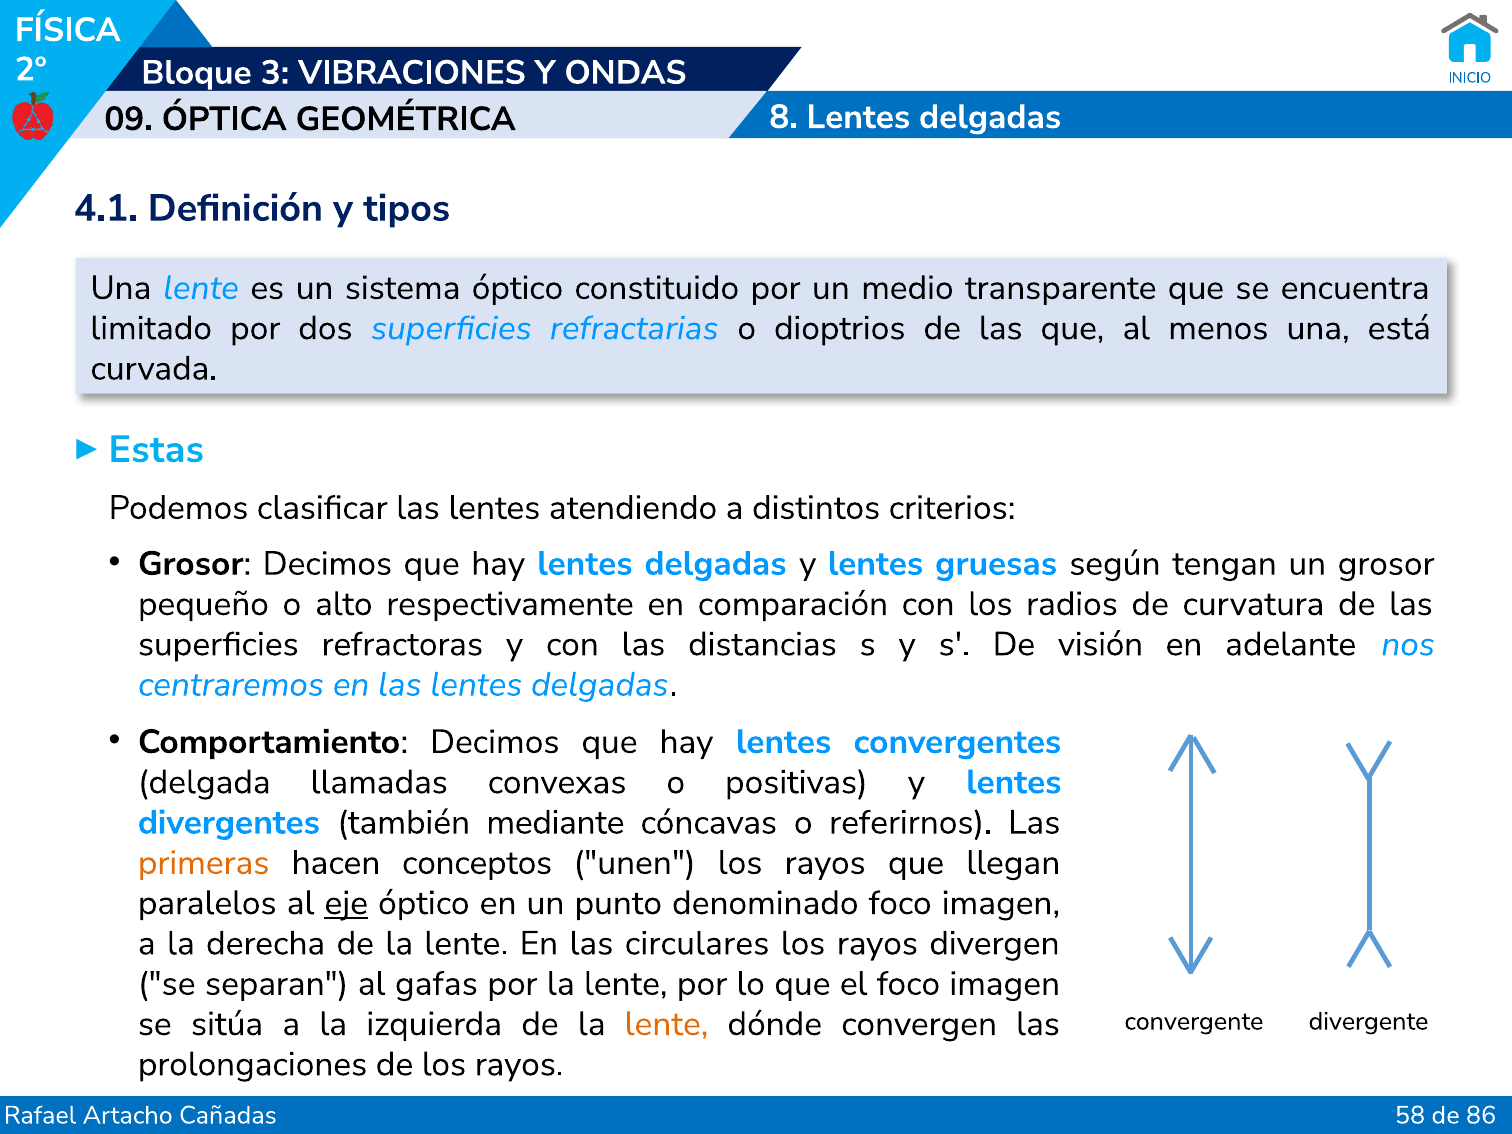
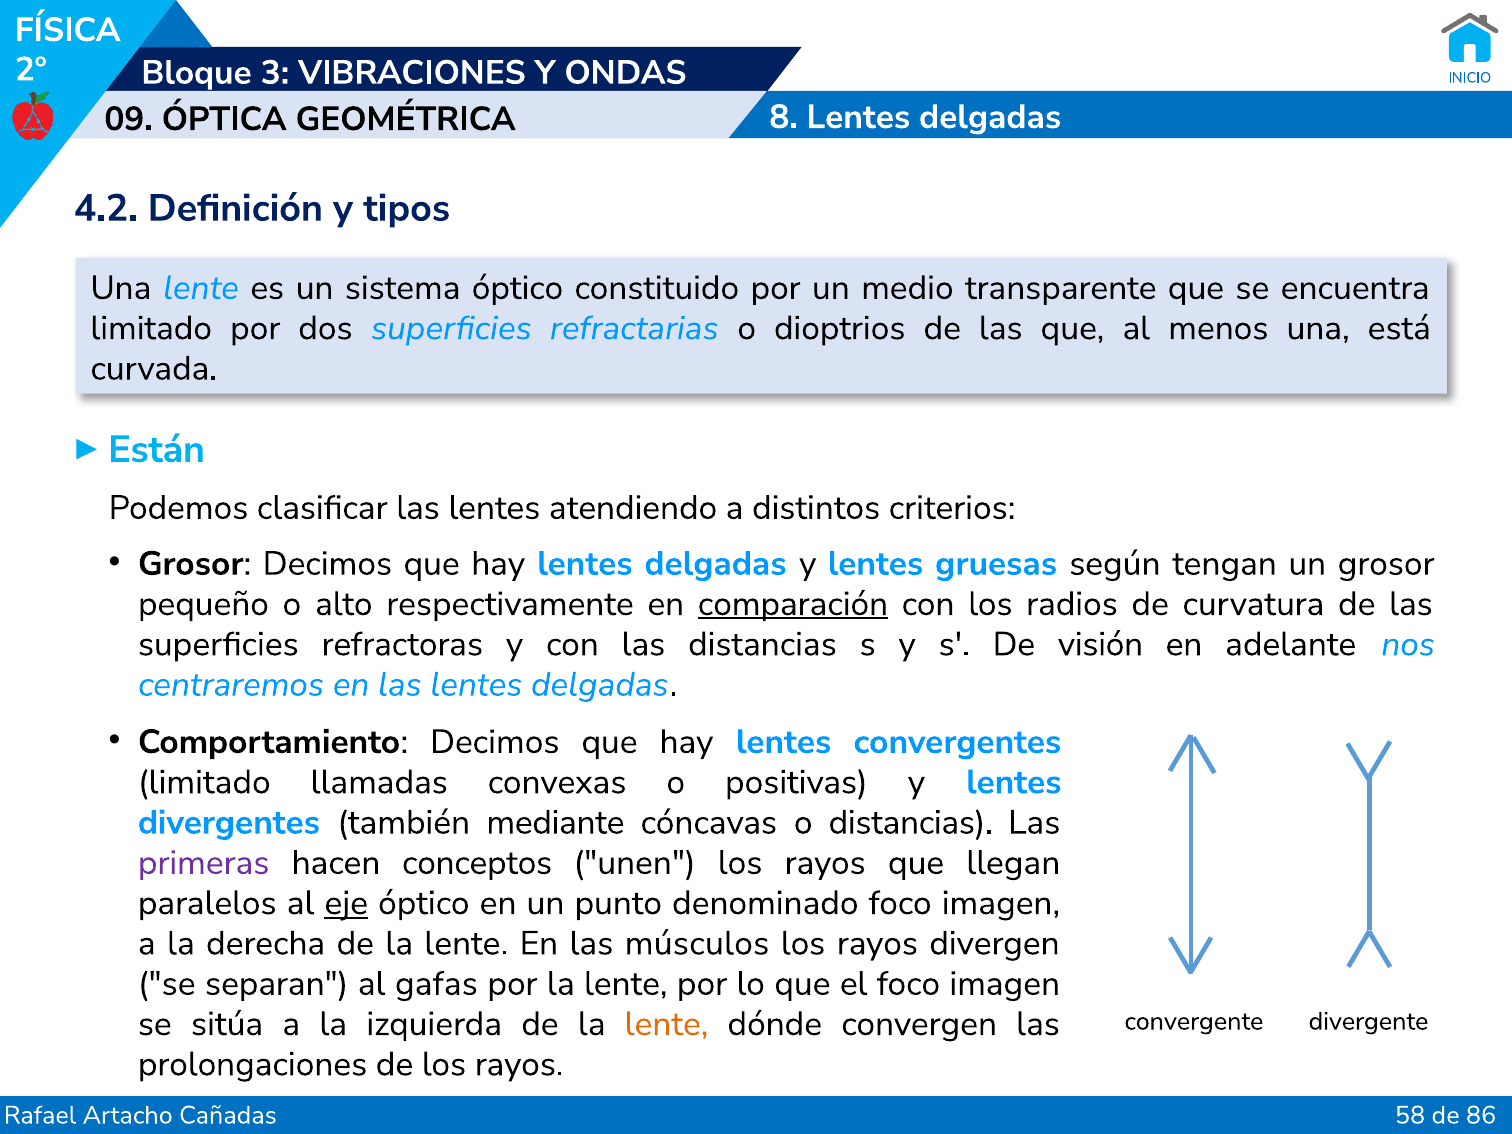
4.1: 4.1 -> 4.2 (106, 208)
Estas: Estas -> Están (157, 449)
comparación underline: none -> present (793, 604)
delgada: delgada -> limitado (204, 782)
o referirnos: referirnos -> distancias (911, 822)
primeras colour: orange -> purple (204, 863)
circulares: circulares -> músculos (697, 943)
